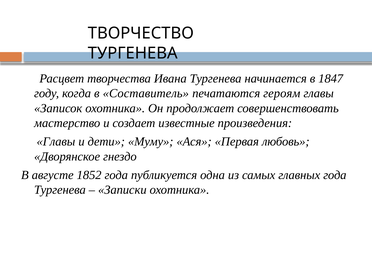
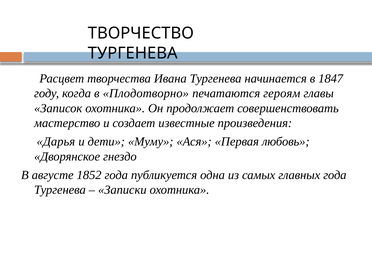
Составитель: Составитель -> Плодотворно (146, 93)
Главы: Главы -> Дарья (56, 142)
